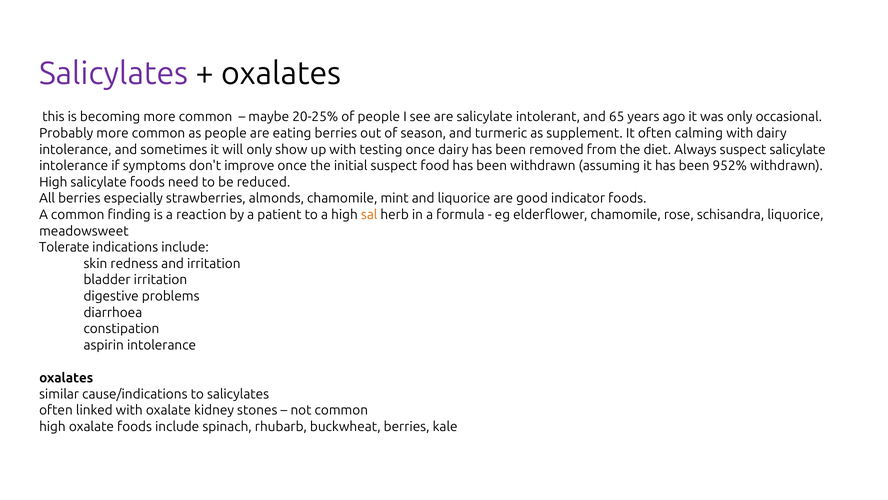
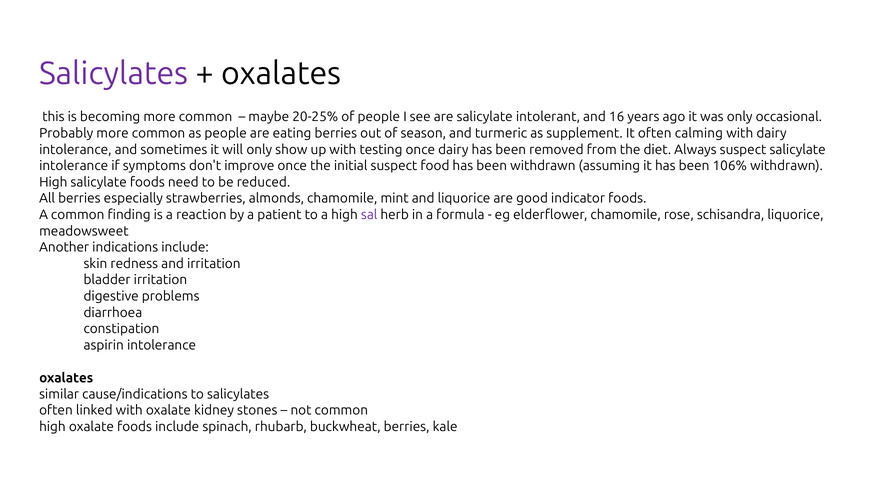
65: 65 -> 16 (617, 117)
952%: 952% -> 106% (730, 166)
sal colour: orange -> purple (369, 215)
Tolerate: Tolerate -> Another (64, 247)
